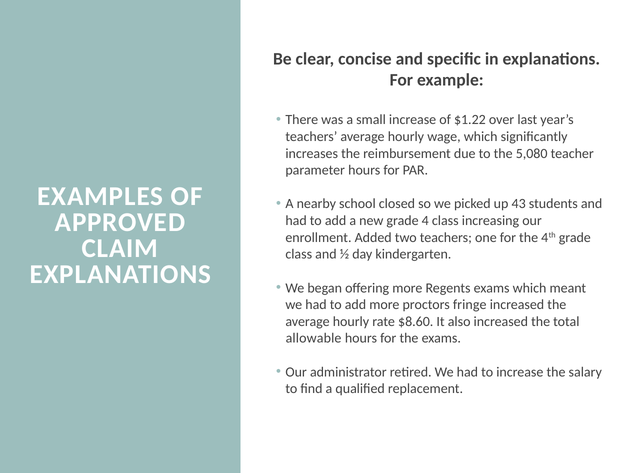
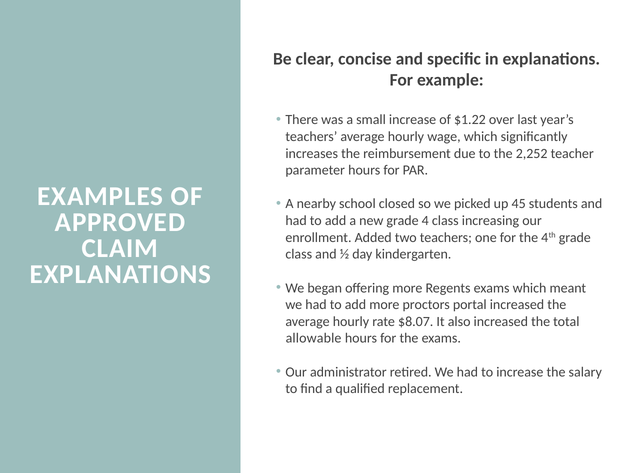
5,080: 5,080 -> 2,252 (532, 153)
43: 43 -> 45 (519, 204)
fringe: fringe -> portal (470, 304)
$8.60: $8.60 -> $8.07 (416, 321)
